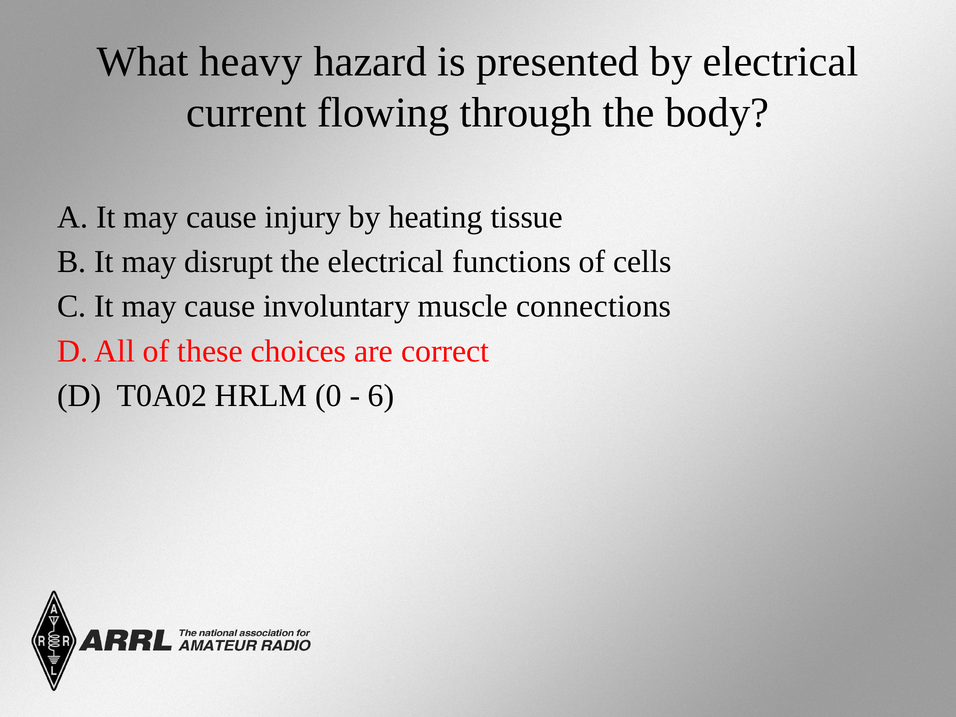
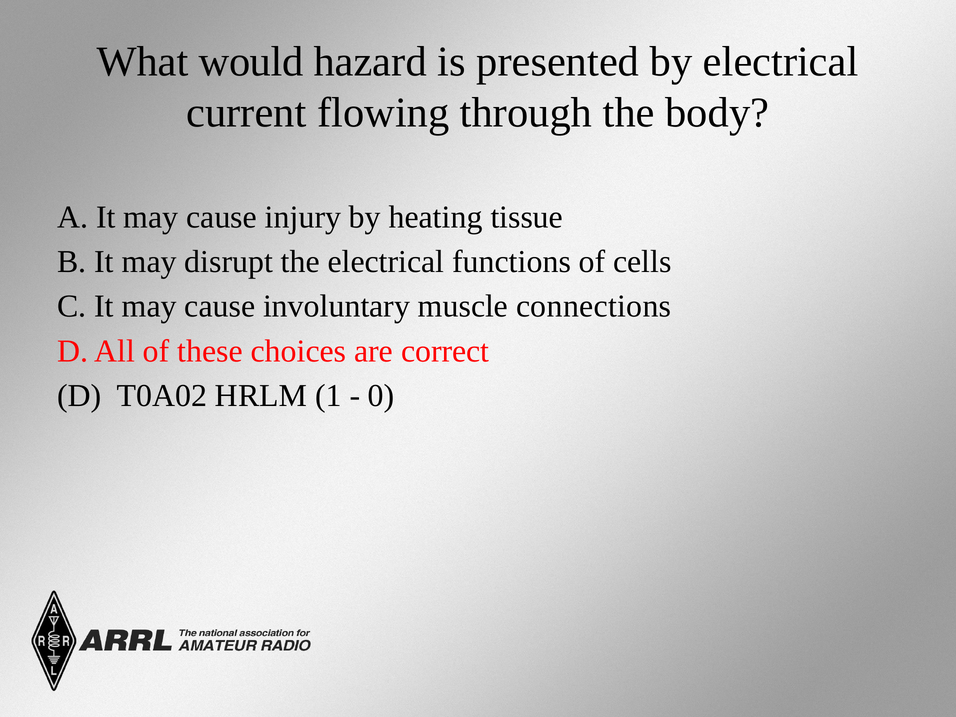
heavy: heavy -> would (251, 62)
0: 0 -> 1 (328, 396)
6: 6 -> 0 (381, 396)
